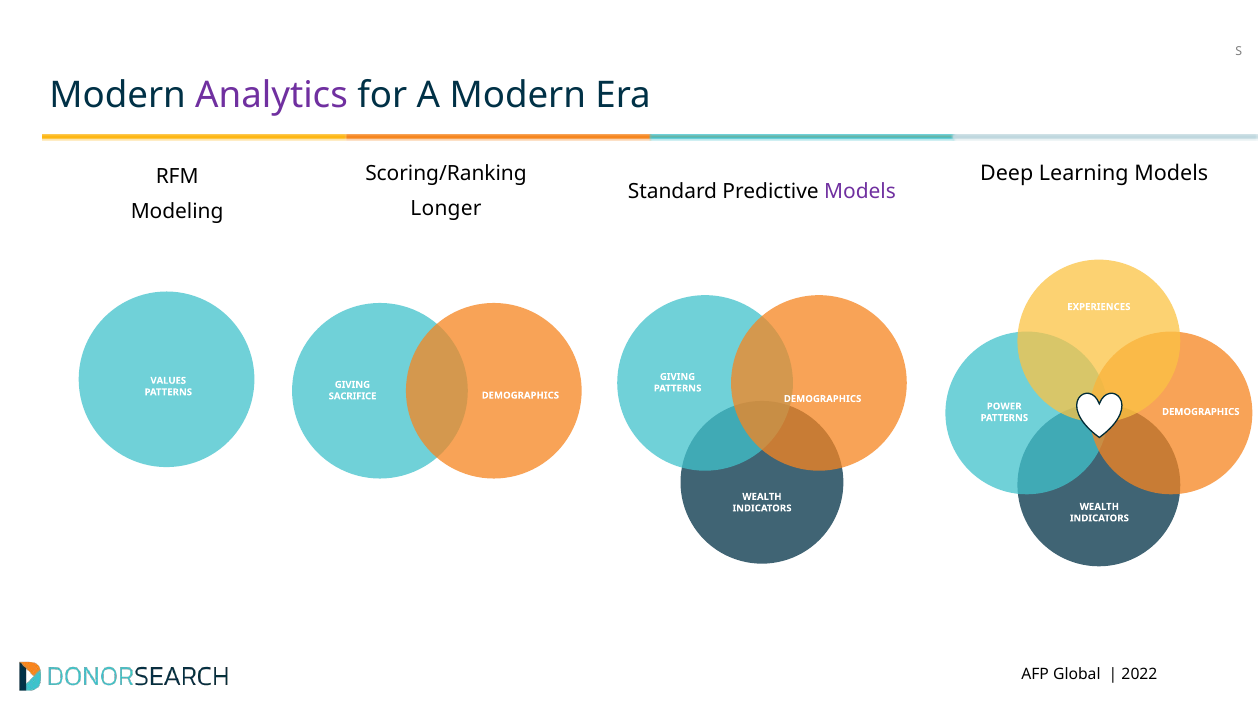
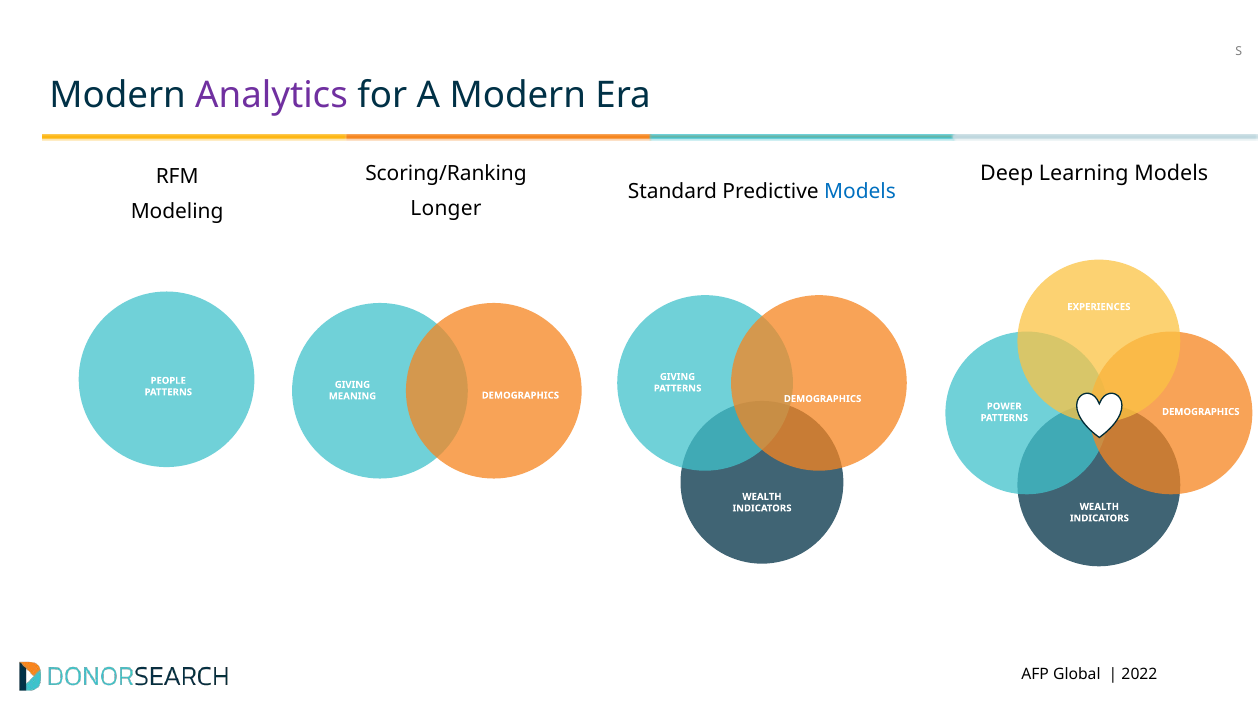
Models colour: purple -> blue (860, 192)
VALUES: VALUES -> PEOPLE (168, 381)
SACRIFICE: SACRIFICE -> MEANING (352, 397)
